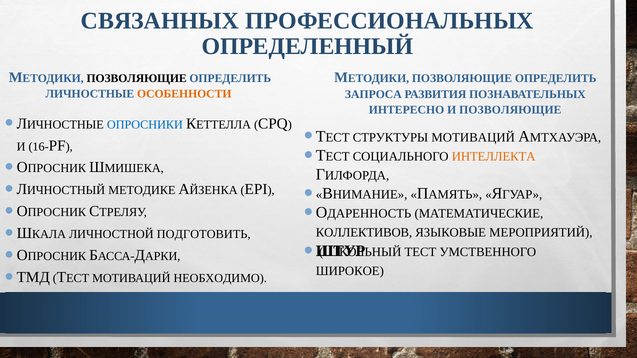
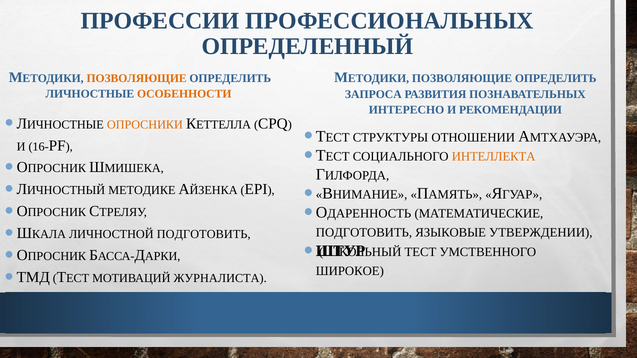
СВЯЗАННЫХ: СВЯЗАННЫХ -> ПРОФЕССИИ (160, 21)
ПОЗВОЛЯЮЩИЕ colour: black -> orange (137, 78)
И ПОЗВОЛЯЮЩИЕ: ПОЗВОЛЯЮЩИЕ -> РЕКОМЕНДАЦИИ (510, 110)
ОПРОСНИКИ colour: blue -> orange (145, 125)
СТРУКТУРЫ МОТИВАЦИЙ: МОТИВАЦИЙ -> ОТНОШЕНИИ (473, 137)
КОЛЛЕКТИВОВ: КОЛЛЕКТИВОВ -> ПОДГОТОВИТЬ (364, 233)
МЕРОПРИЯТИЙ: МЕРОПРИЯТИЙ -> УТВЕРЖДЕНИИ (541, 233)
НЕОБХОДИМО: НЕОБХОДИМО -> ЖУРНАЛИСТА (220, 278)
